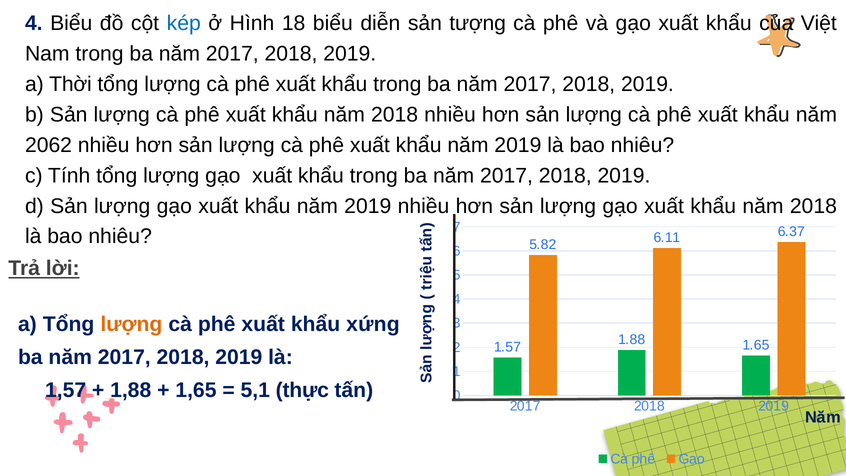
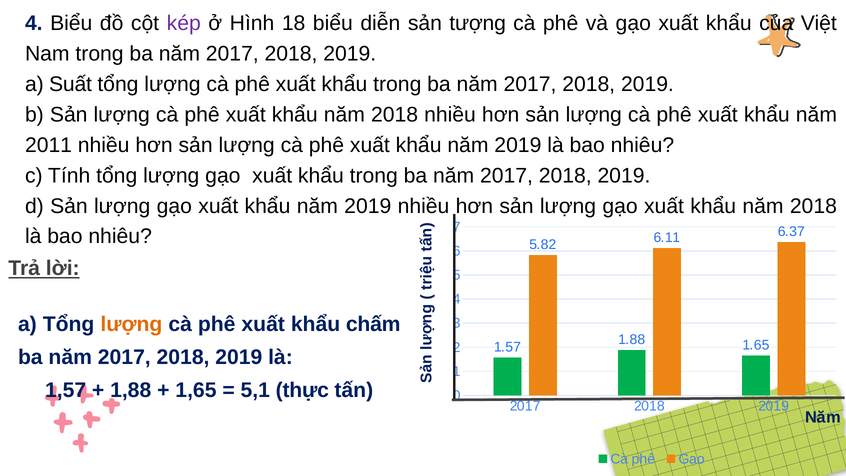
kép colour: blue -> purple (184, 23)
Thời: Thời -> Suất (71, 84)
2062: 2062 -> 2011 (49, 145)
xứng: xứng -> chấm (373, 324)
